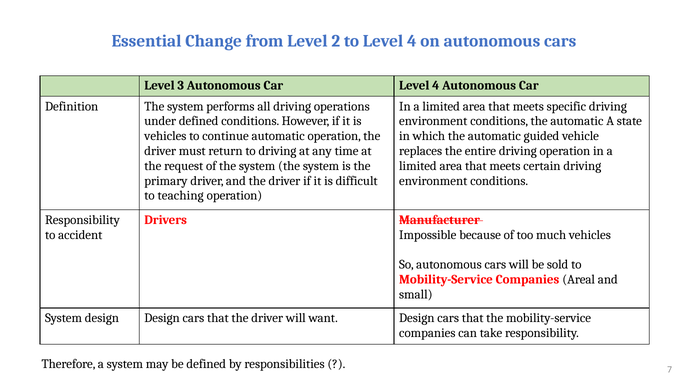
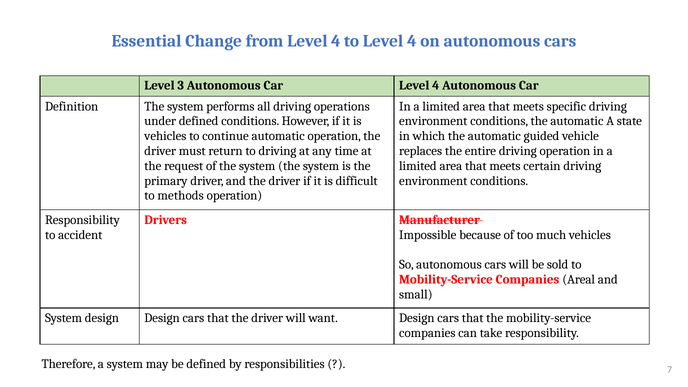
from Level 2: 2 -> 4 (336, 41)
teaching: teaching -> methods (181, 196)
